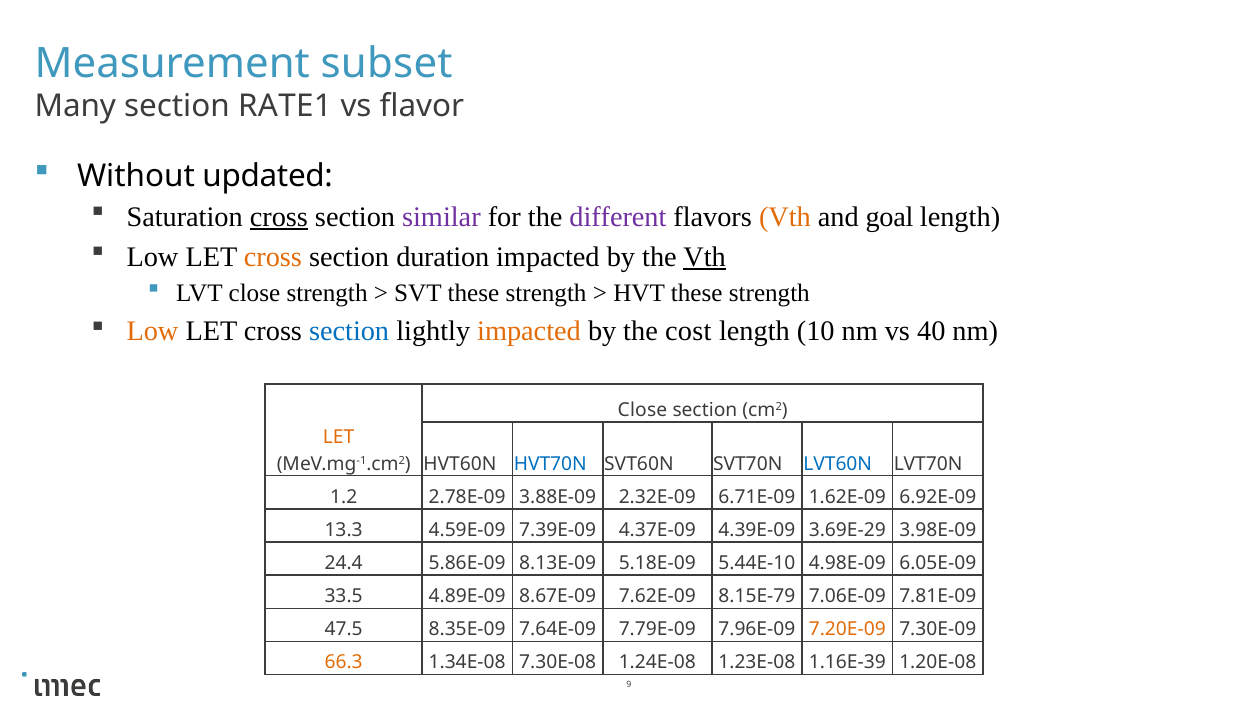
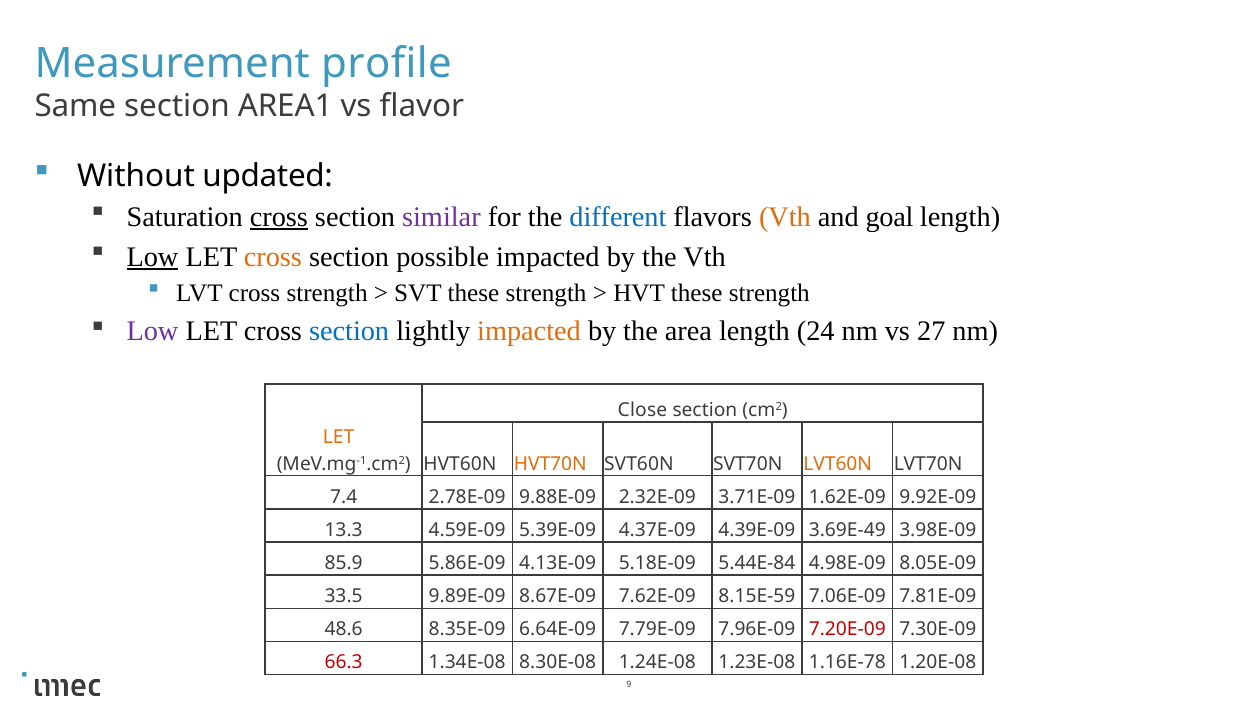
subset: subset -> profile (386, 63)
Many: Many -> Same (75, 107)
RATE1: RATE1 -> AREA1 (285, 107)
different colour: purple -> blue (618, 217)
Low underline: none -> present (153, 257)
duration: duration -> possible (443, 257)
Vth underline: present -> none (705, 257)
LVT close: close -> cross (254, 294)
Low colour: orange -> purple (153, 332)
cost: cost -> area (688, 332)
10: 10 -> 24 (816, 332)
40: 40 -> 27 (931, 332)
HVT70N colour: blue -> orange (550, 464)
LVT60N colour: blue -> orange (838, 464)
1.2: 1.2 -> 7.4 (344, 497)
3.88E-09: 3.88E-09 -> 9.88E-09 (558, 497)
6.71E-09: 6.71E-09 -> 3.71E-09 (757, 497)
6.92E-09: 6.92E-09 -> 9.92E-09 (938, 497)
7.39E-09: 7.39E-09 -> 5.39E-09 (558, 530)
3.69E-29: 3.69E-29 -> 3.69E-49 (847, 530)
24.4: 24.4 -> 85.9 (344, 564)
8.13E-09: 8.13E-09 -> 4.13E-09 (558, 564)
5.44E-10: 5.44E-10 -> 5.44E-84 (757, 564)
6.05E-09: 6.05E-09 -> 8.05E-09 (938, 564)
4.89E-09: 4.89E-09 -> 9.89E-09 (467, 597)
8.15E-79: 8.15E-79 -> 8.15E-59 (757, 597)
47.5: 47.5 -> 48.6 (344, 630)
7.64E-09: 7.64E-09 -> 6.64E-09 (558, 630)
7.20E-09 colour: orange -> red (847, 630)
66.3 colour: orange -> red (344, 663)
7.30E-08: 7.30E-08 -> 8.30E-08 (558, 663)
1.16E-39: 1.16E-39 -> 1.16E-78 (847, 663)
